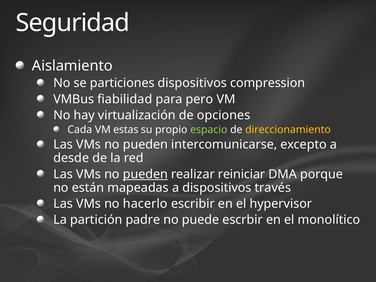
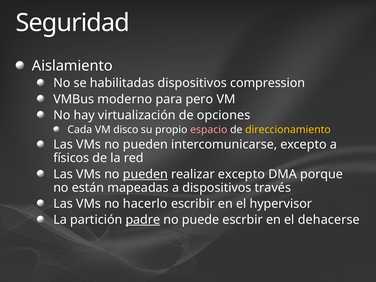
particiones: particiones -> habilitadas (122, 83)
fiabilidad: fiabilidad -> moderno (125, 99)
estas: estas -> disco (126, 130)
espacio colour: light green -> pink (209, 130)
desde: desde -> físicos (71, 158)
realizar reiniciar: reiniciar -> excepto (241, 174)
padre underline: none -> present (143, 220)
monolítico: monolítico -> dehacerse (329, 220)
